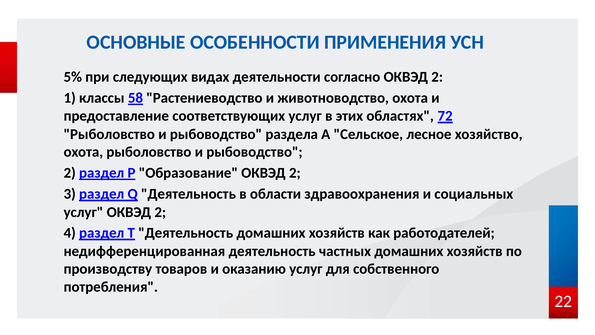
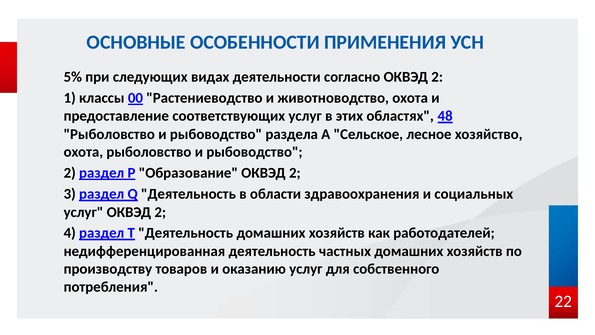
58: 58 -> 00 (135, 98)
72: 72 -> 48 (445, 116)
